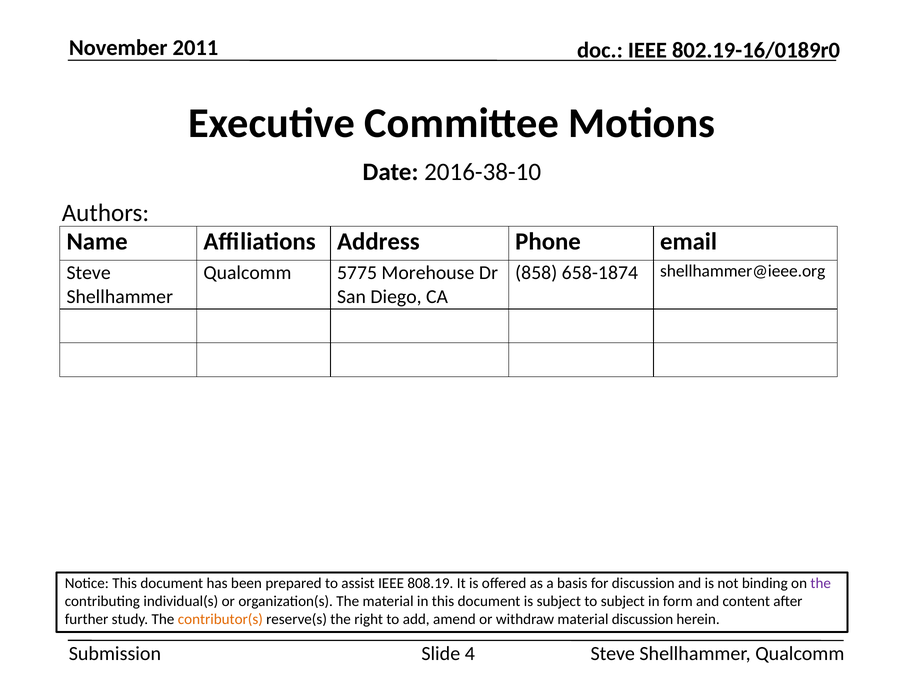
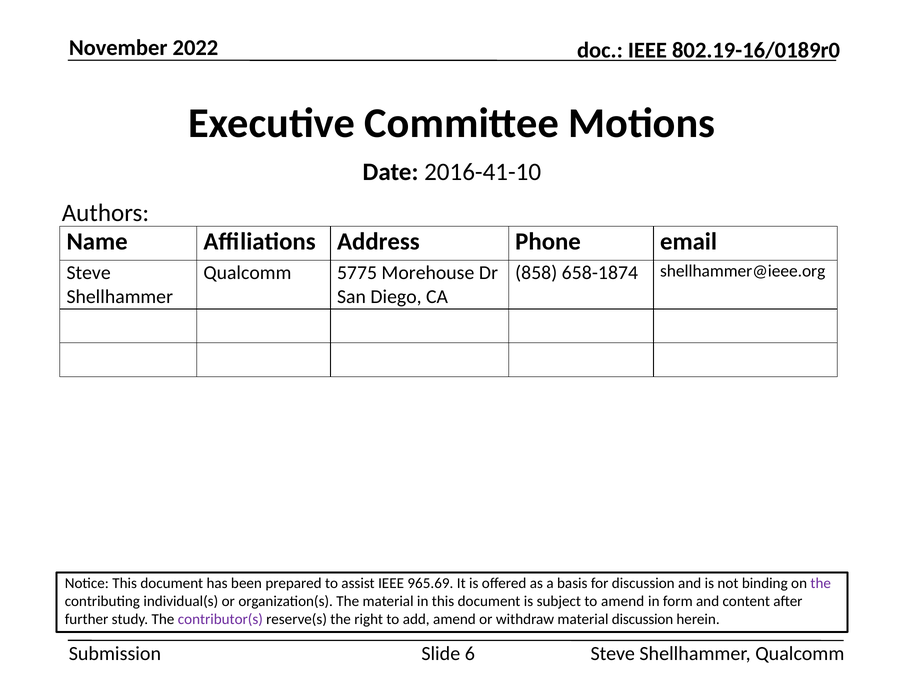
2011: 2011 -> 2022 (195, 48)
2016-38-10: 2016-38-10 -> 2016-41-10 (483, 172)
808.19: 808.19 -> 965.69 (430, 583)
to subject: subject -> amend (623, 601)
contributor(s colour: orange -> purple (220, 619)
4: 4 -> 6 (470, 654)
